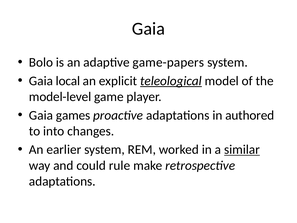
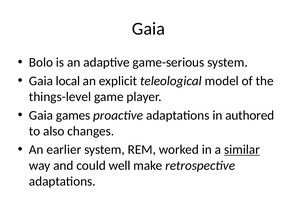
game-papers: game-papers -> game-serious (168, 62)
teleological underline: present -> none (171, 81)
model-level: model-level -> things-level (60, 97)
into: into -> also (54, 131)
rule: rule -> well (120, 165)
